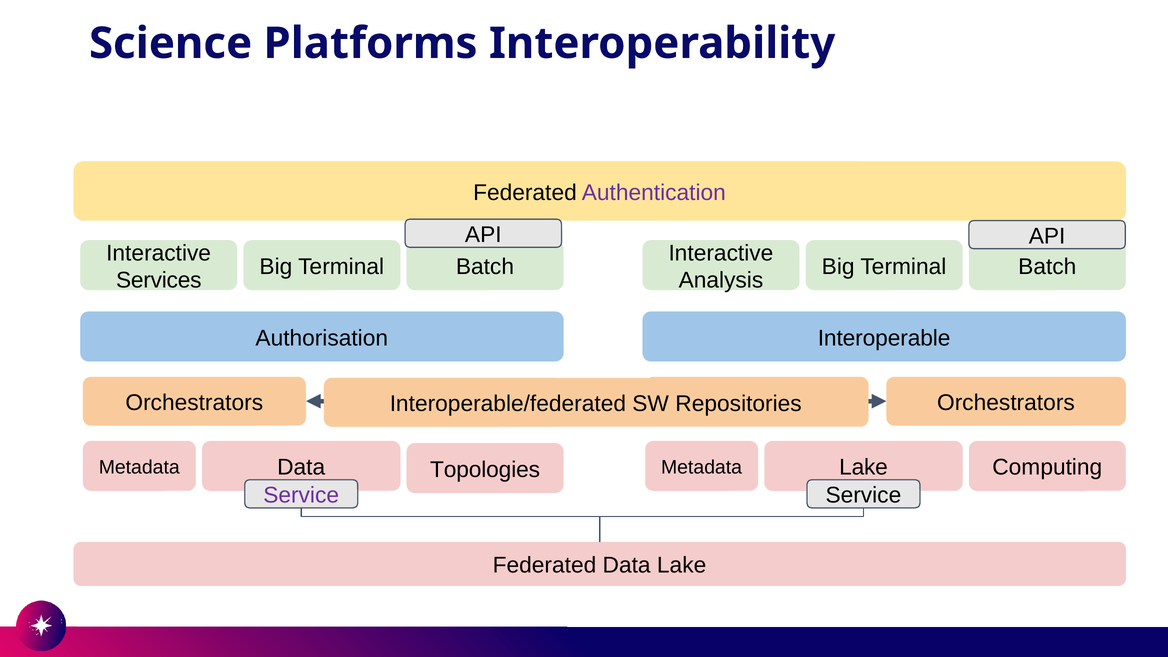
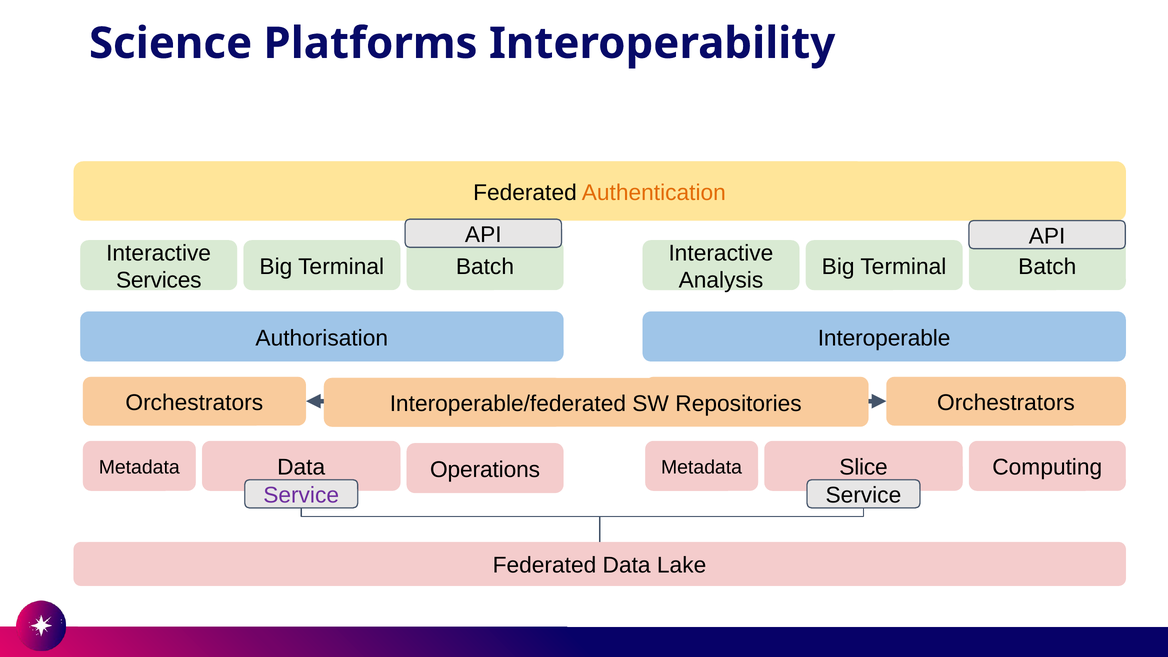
Authentication colour: purple -> orange (654, 193)
Lake: Lake -> Slice (864, 467)
Topologies: Topologies -> Operations (485, 470)
